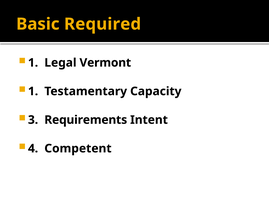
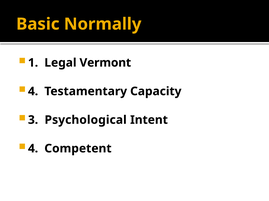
Required: Required -> Normally (103, 24)
1: 1 -> 4 (33, 92)
Requirements: Requirements -> Psychological (86, 120)
